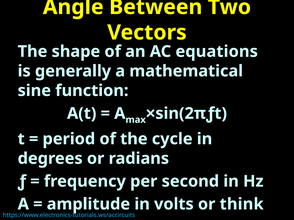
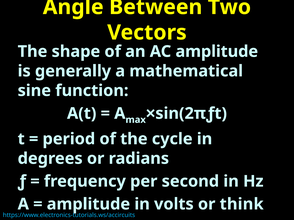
AC equations: equations -> amplitude (217, 52)
